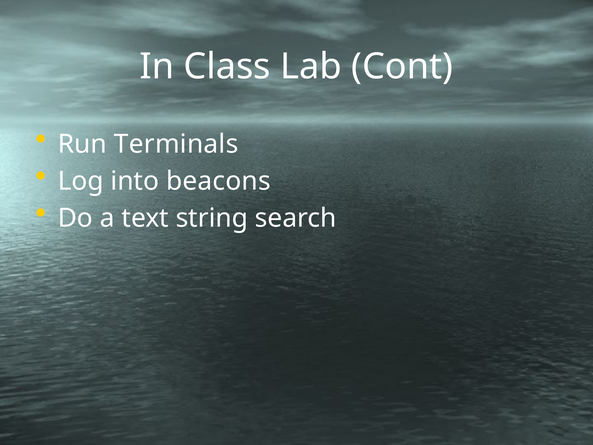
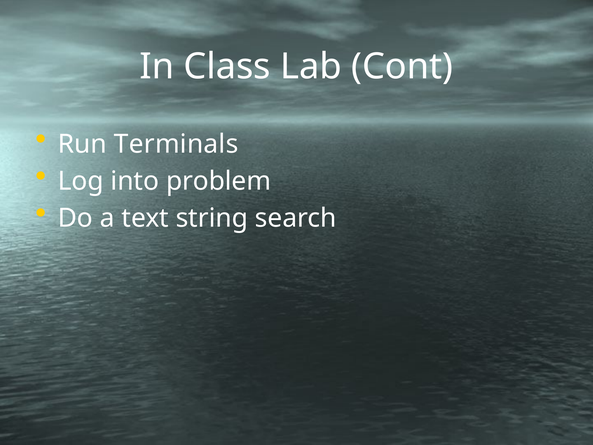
beacons: beacons -> problem (219, 181)
